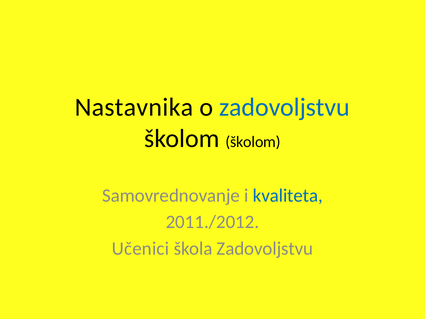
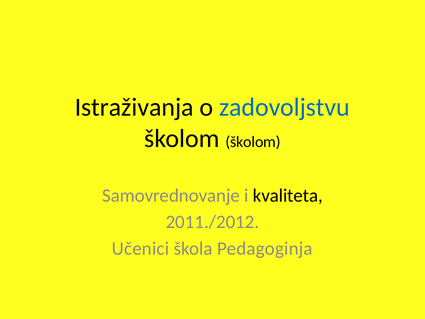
Nastavnika: Nastavnika -> Istraživanja (134, 107)
kvaliteta colour: blue -> black (288, 195)
škola Zadovoljstvu: Zadovoljstvu -> Pedagoginja (265, 248)
